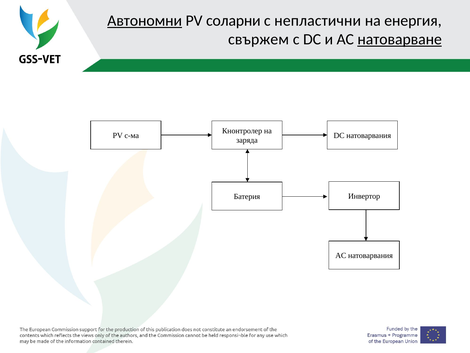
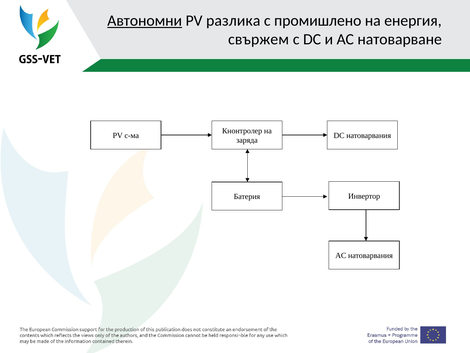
соларни: соларни -> разлика (233, 21)
непластични: непластични -> промишлено (318, 21)
натоварване underline: present -> none (400, 39)
